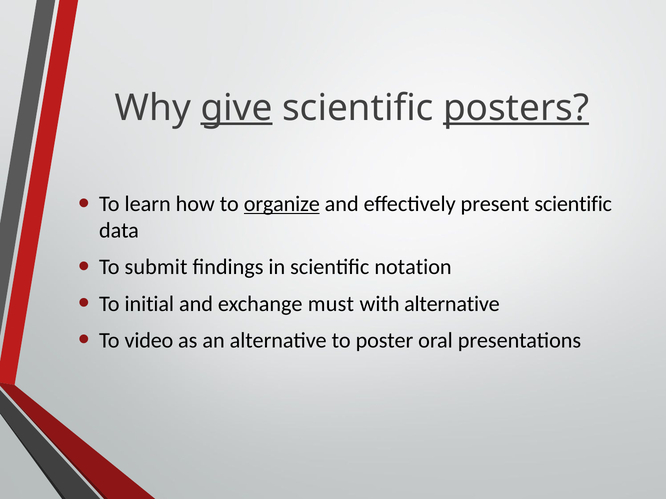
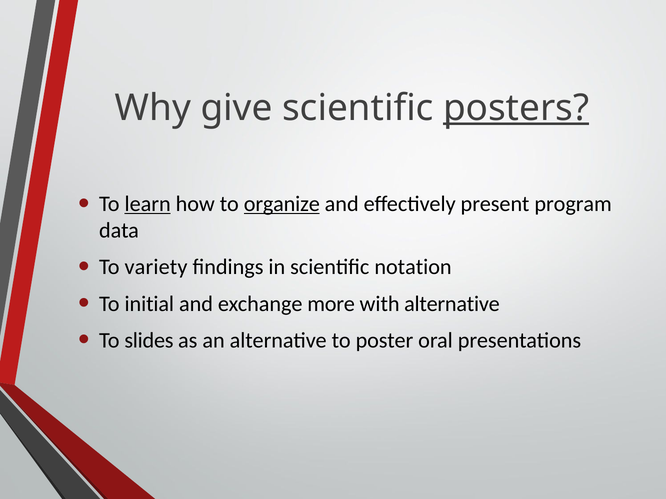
give underline: present -> none (237, 108)
learn underline: none -> present (148, 204)
present scientific: scientific -> program (573, 204)
submit: submit -> variety (156, 267)
must: must -> more (331, 304)
video: video -> slides (149, 341)
